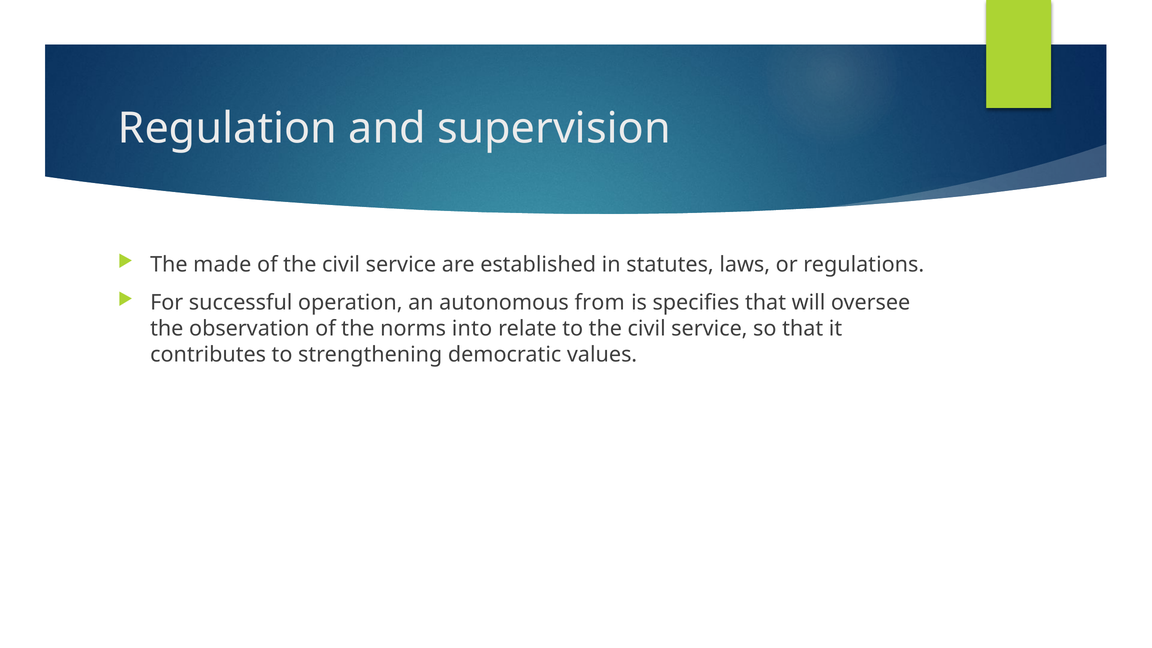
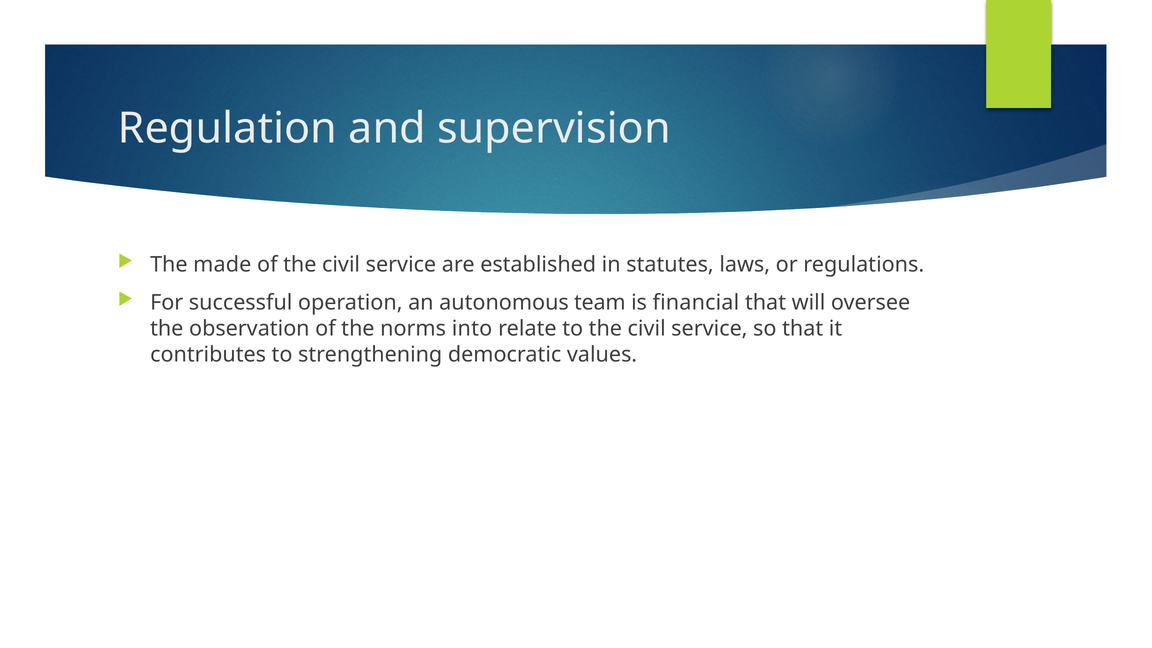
from: from -> team (600, 303)
specifies: specifies -> financial (696, 303)
